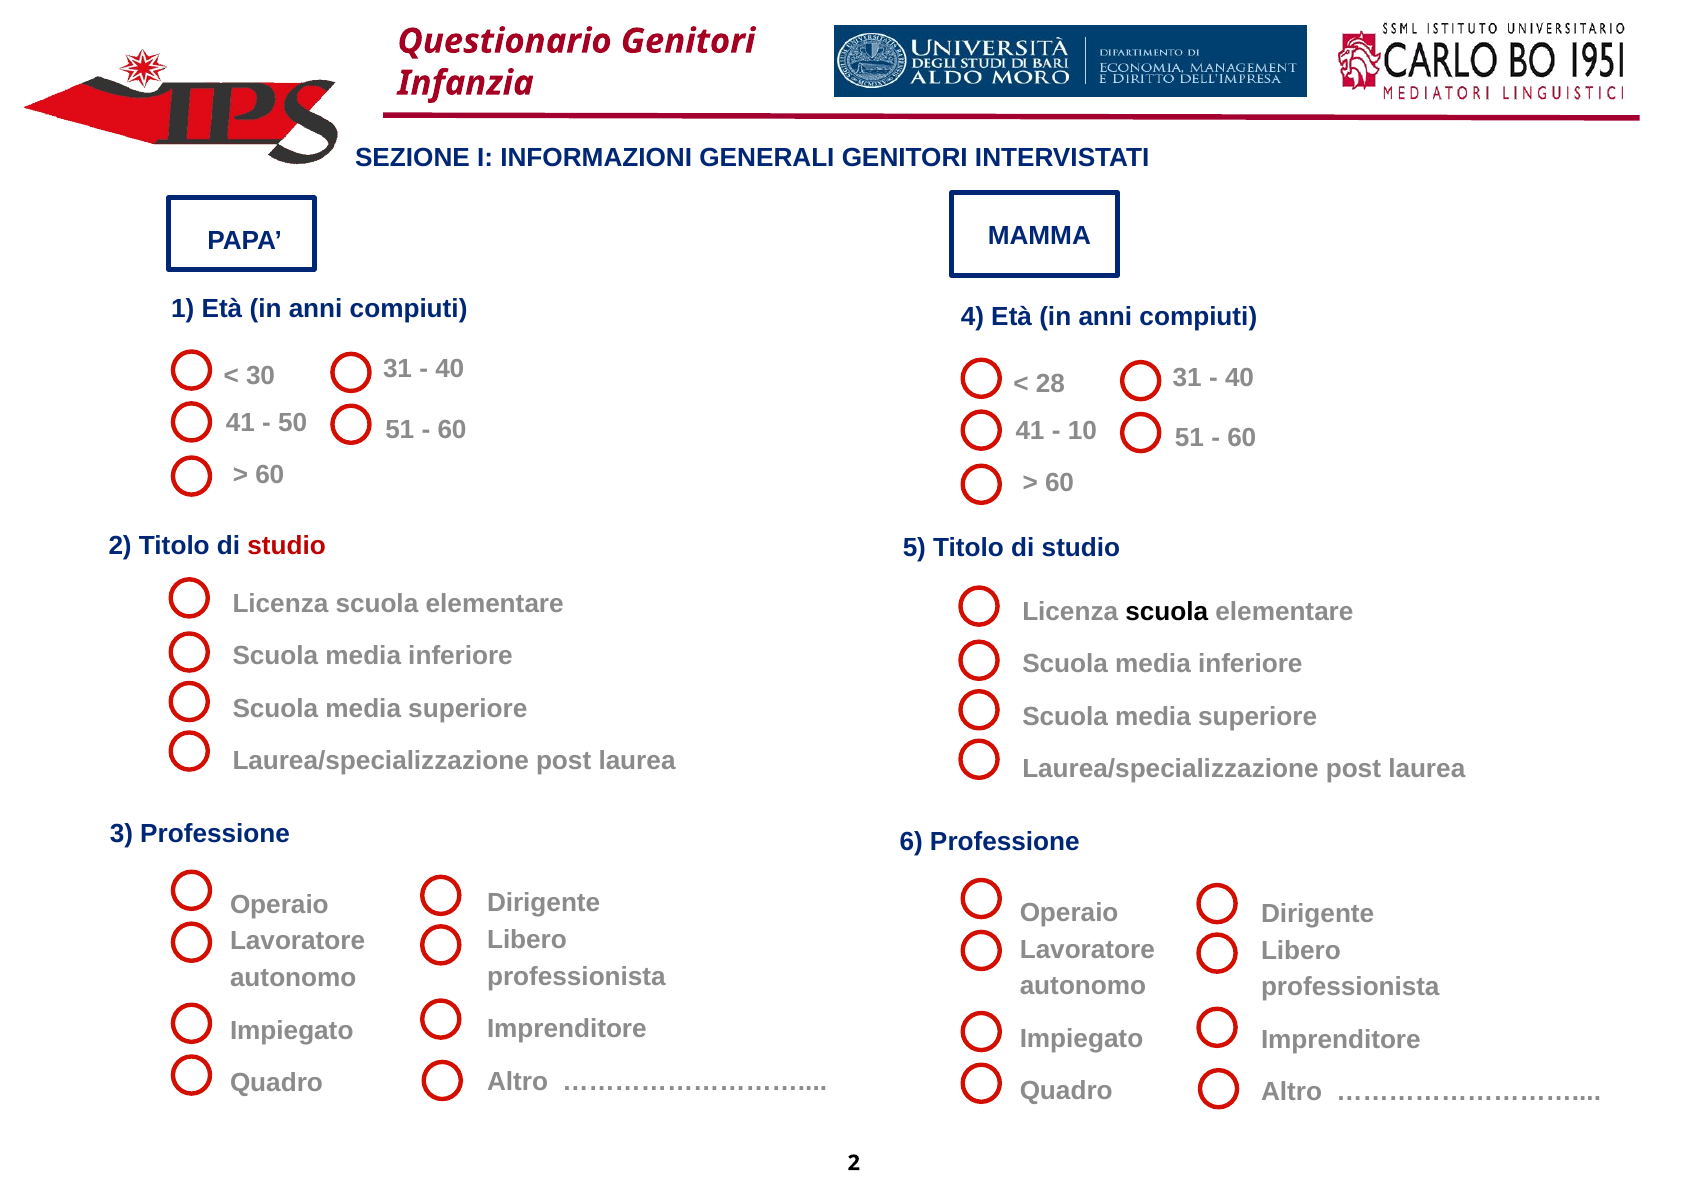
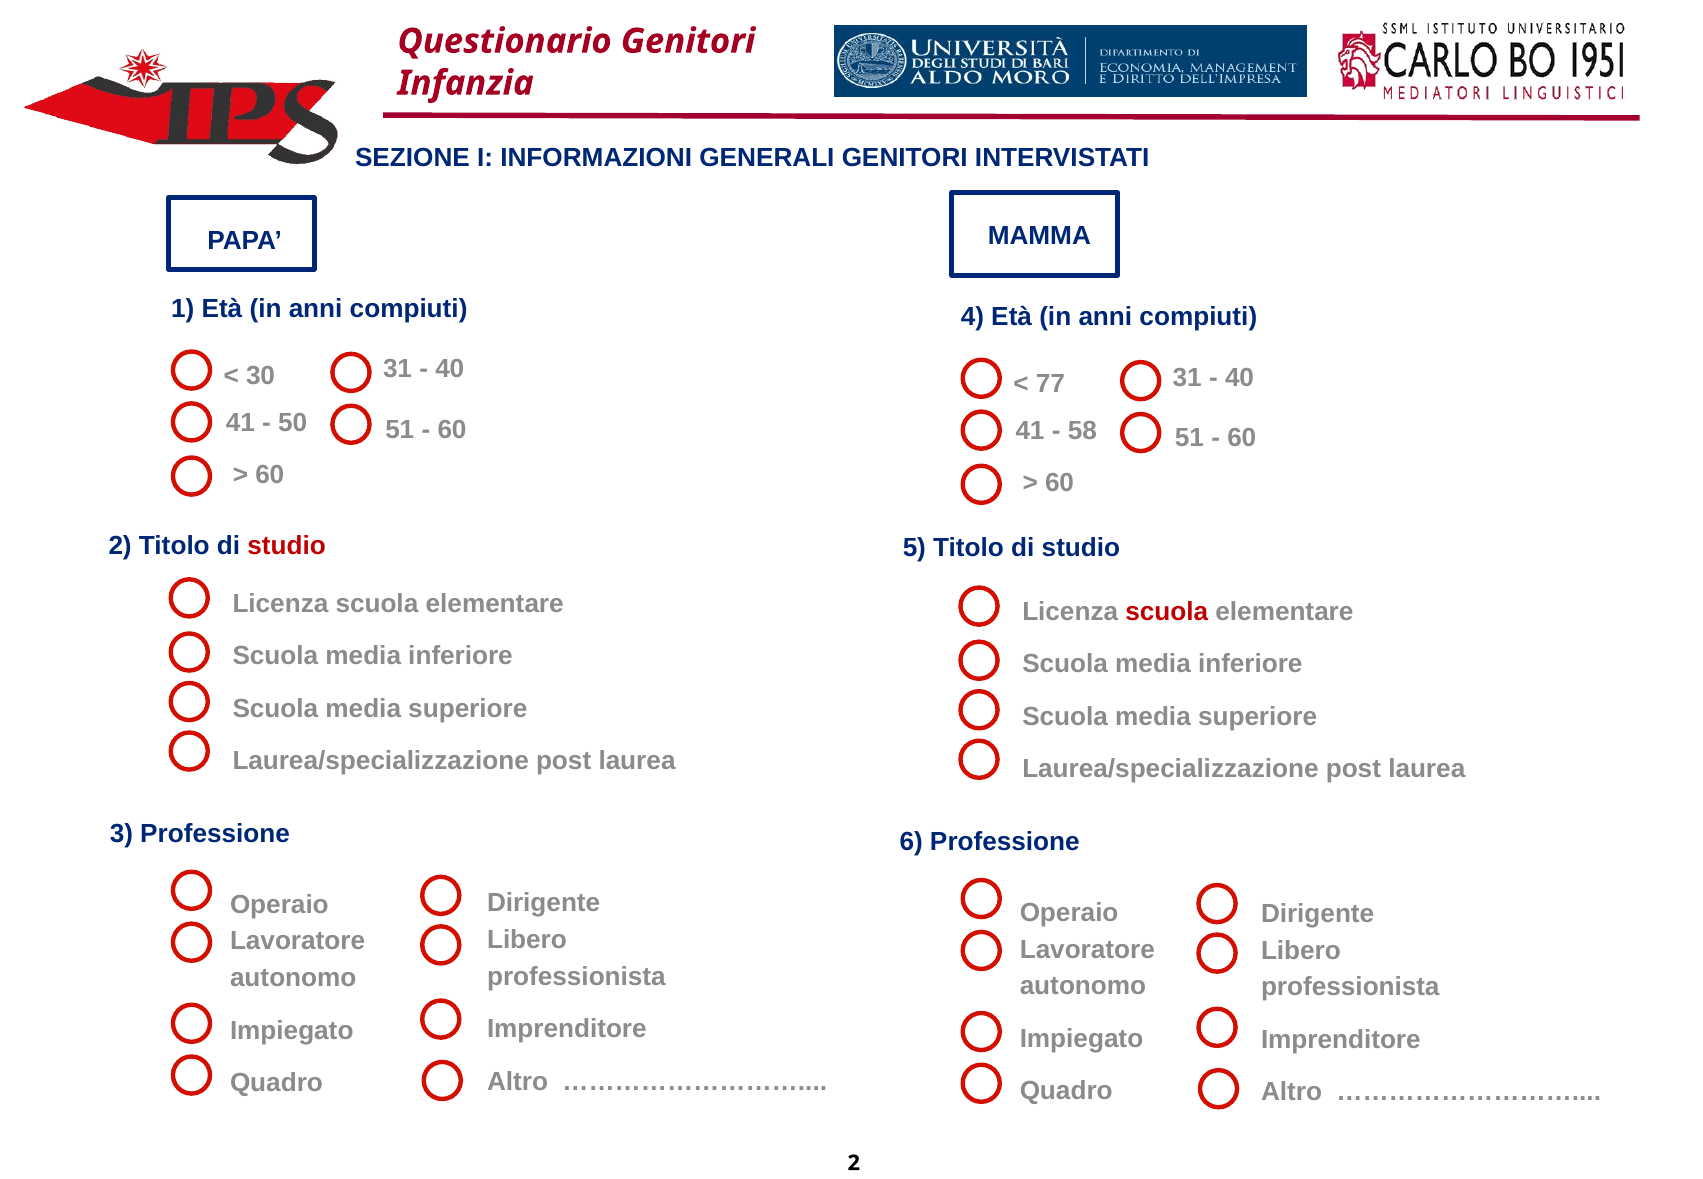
28: 28 -> 77 (1050, 384)
10: 10 -> 58 (1082, 431)
scuola colour: black -> red (1167, 612)
